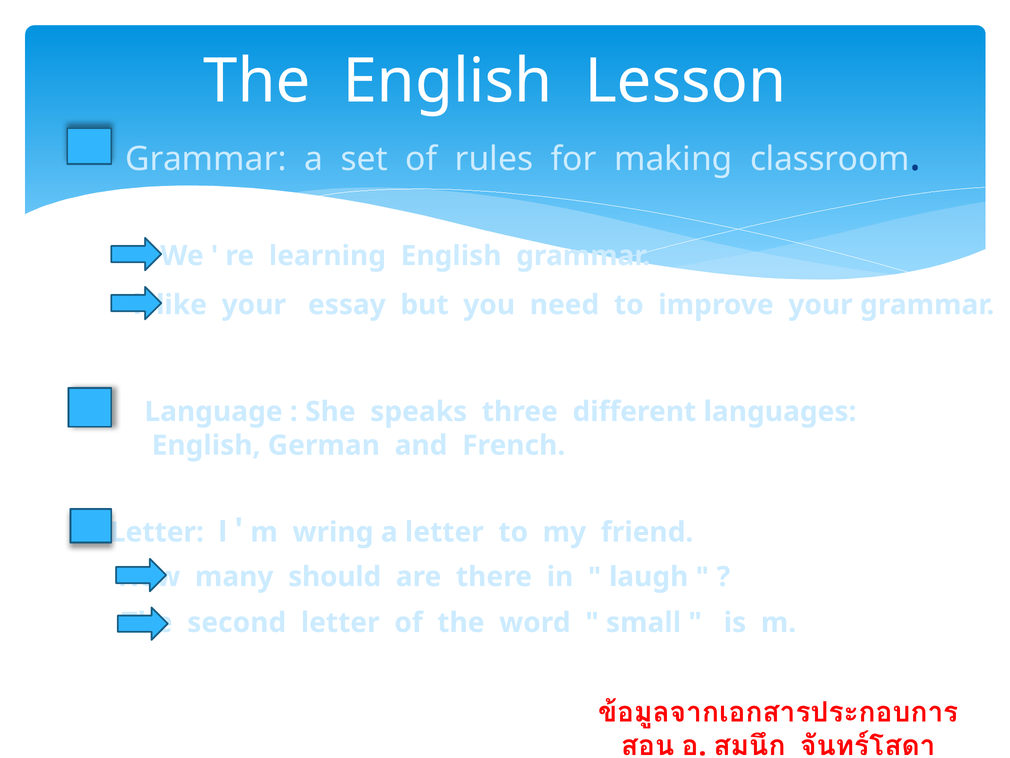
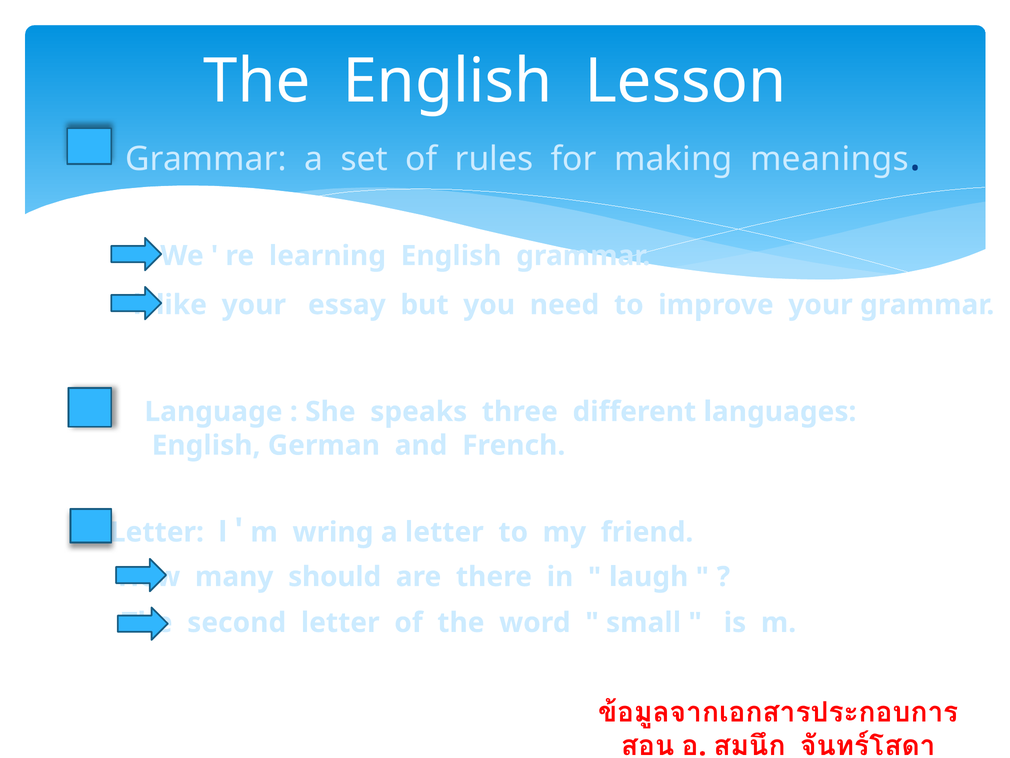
classroom: classroom -> meanings (829, 159)
